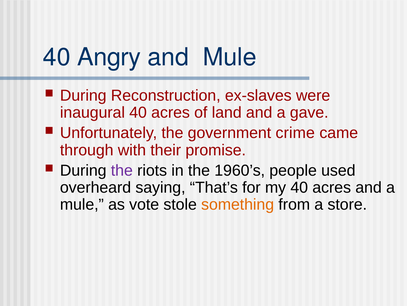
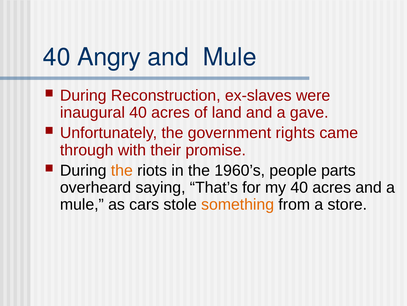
crime: crime -> rights (295, 133)
the colour: purple -> orange (122, 170)
used: used -> parts (338, 170)
vote: vote -> cars (144, 204)
